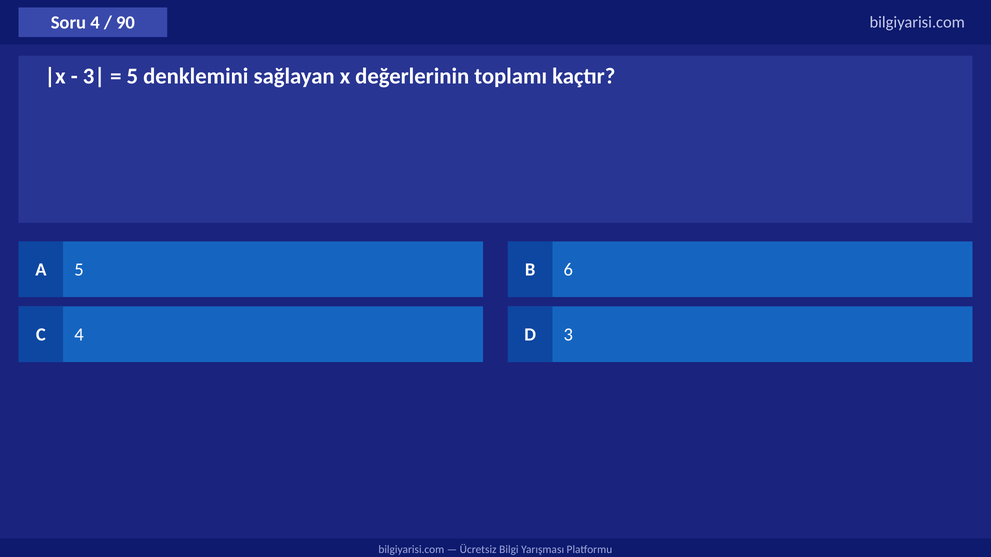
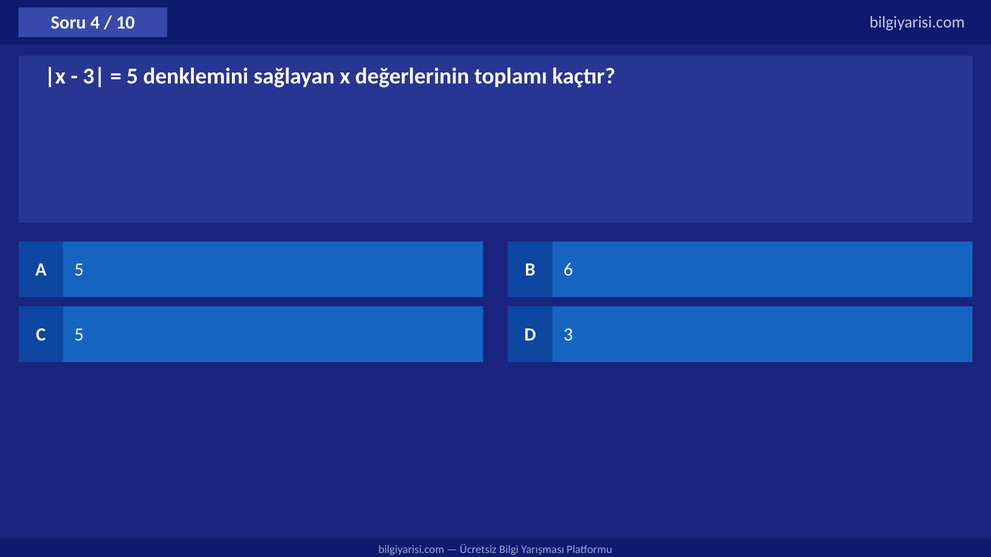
90: 90 -> 10 (125, 23)
C 4: 4 -> 5 (79, 335)
